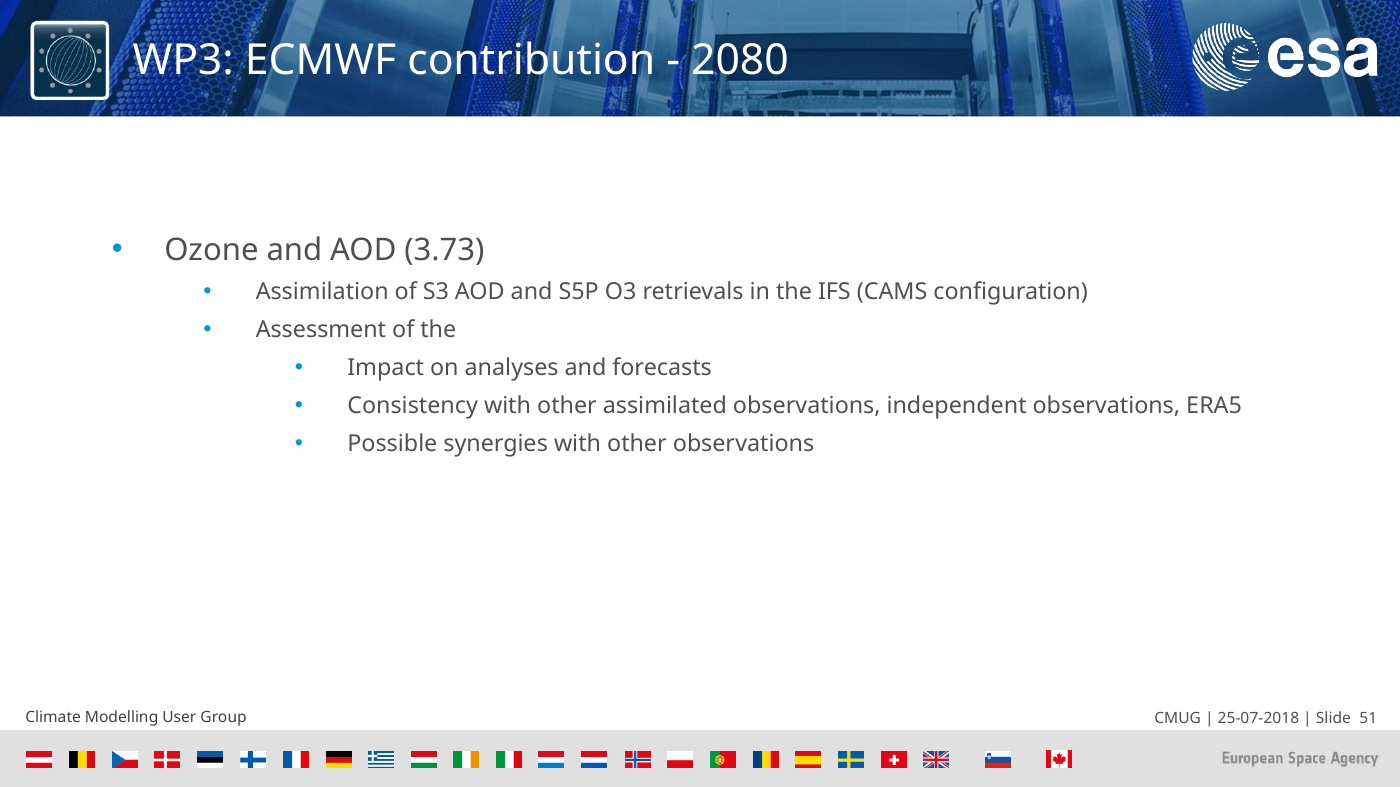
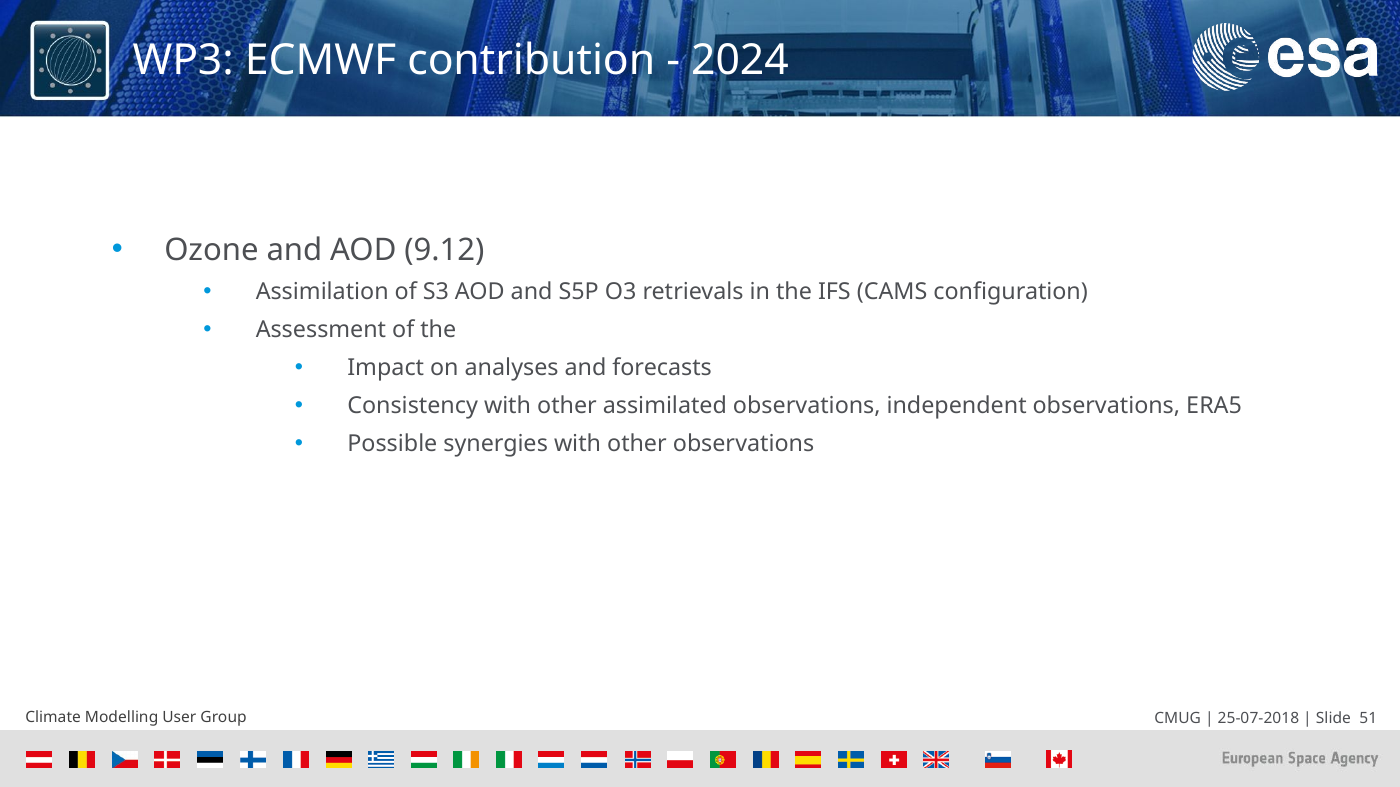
2080: 2080 -> 2024 (740, 60)
3.73: 3.73 -> 9.12 (444, 250)
